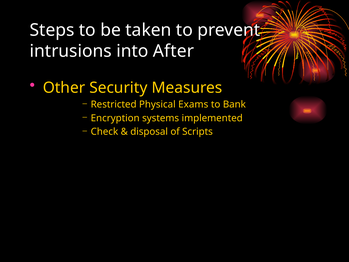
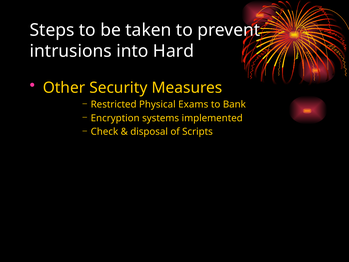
After: After -> Hard (173, 51)
